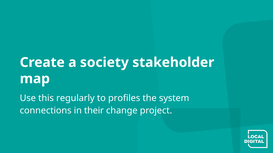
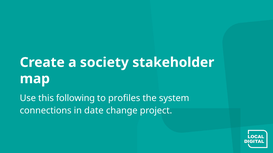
regularly: regularly -> following (75, 98)
their: their -> date (94, 111)
